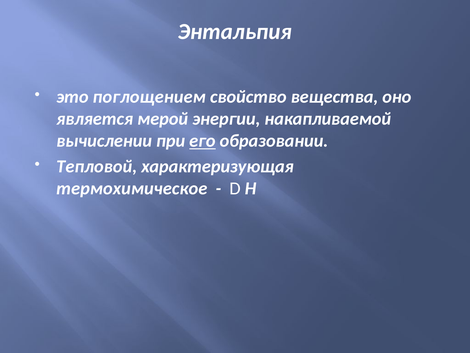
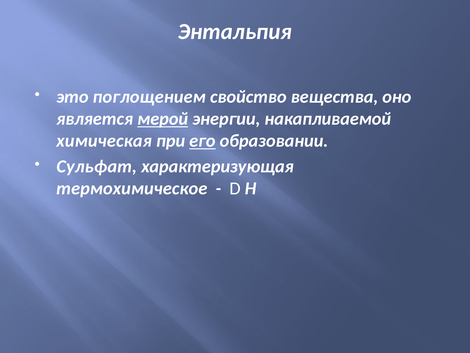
мерой underline: none -> present (163, 119)
вычислении: вычислении -> химическая (104, 141)
Тепловой: Тепловой -> Сульфат (97, 166)
